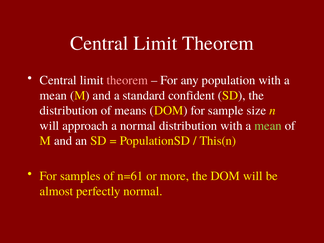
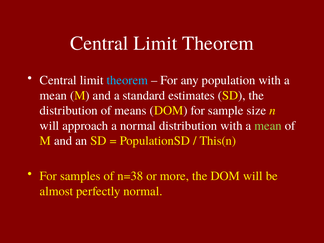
theorem colour: pink -> light blue (127, 80)
confident: confident -> estimates (192, 95)
n=61: n=61 -> n=38 (130, 176)
